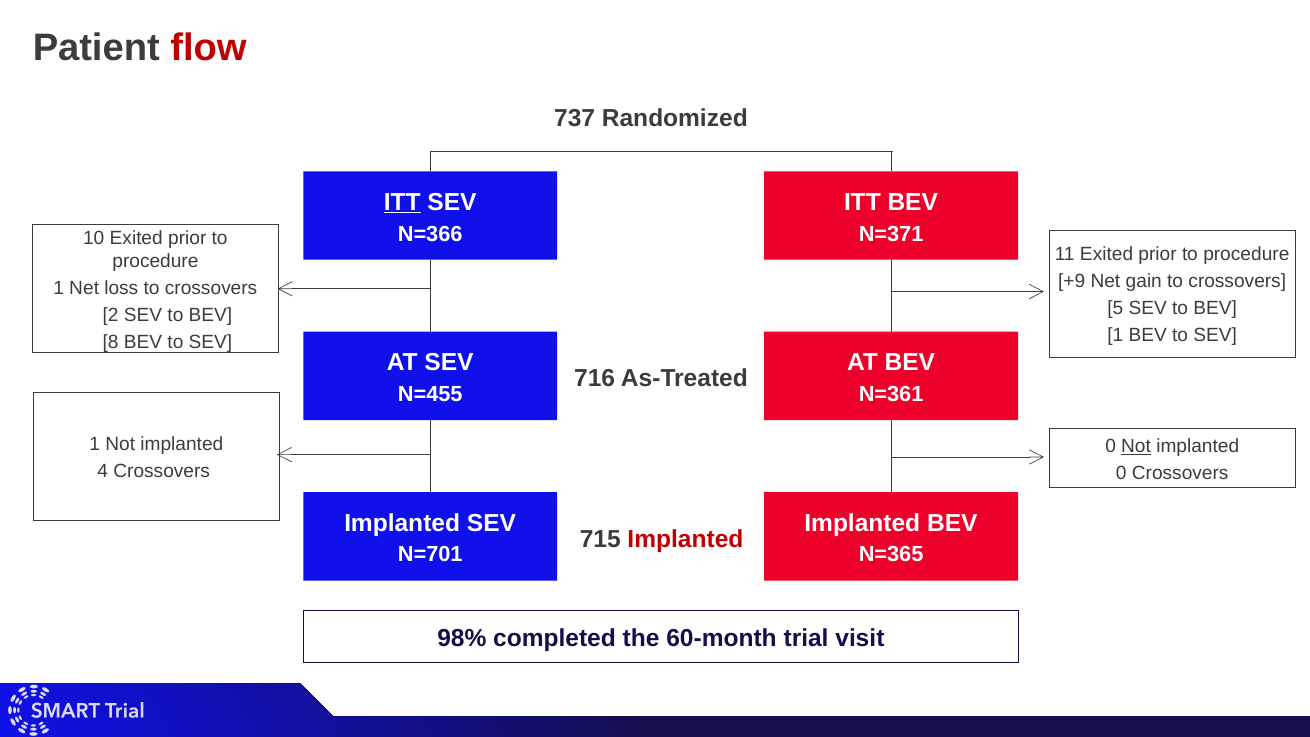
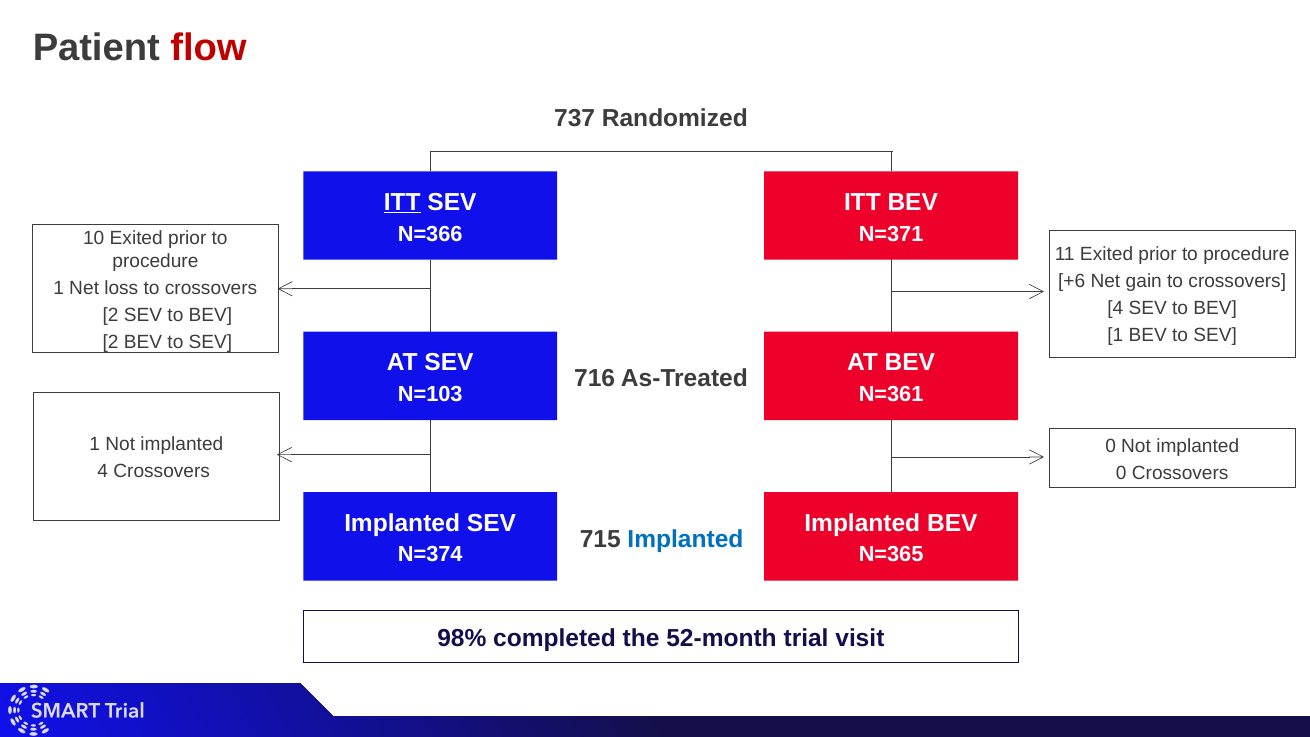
+9: +9 -> +6 (1072, 282)
5: 5 -> 4 (1115, 309)
8: 8 -> 2 (111, 342)
N=455: N=455 -> N=103 (430, 394)
Not underline: present -> none (1136, 446)
Implanted colour: red -> blue (685, 539)
N=701: N=701 -> N=374 (430, 555)
60-month: 60-month -> 52-month (722, 638)
